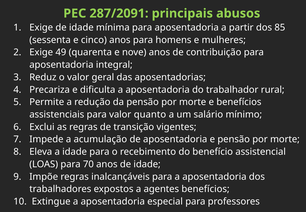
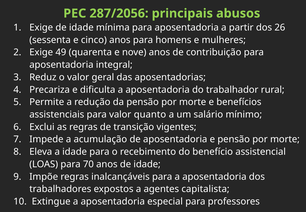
287/2091: 287/2091 -> 287/2056 (119, 13)
85: 85 -> 26 (280, 27)
agentes benefícios: benefícios -> capitalista (205, 189)
